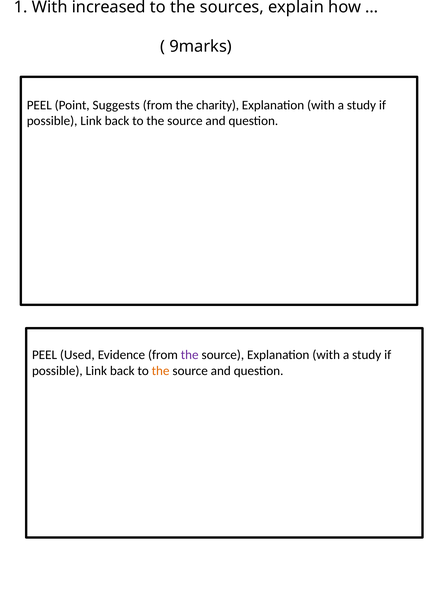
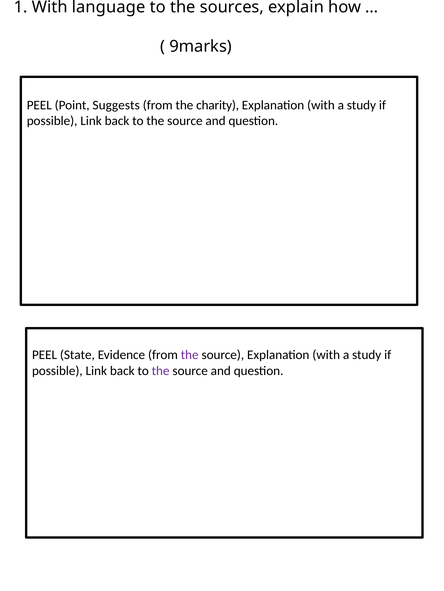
increased: increased -> language (109, 7)
Used: Used -> State (77, 356)
the colour: orange -> purple (161, 371)
